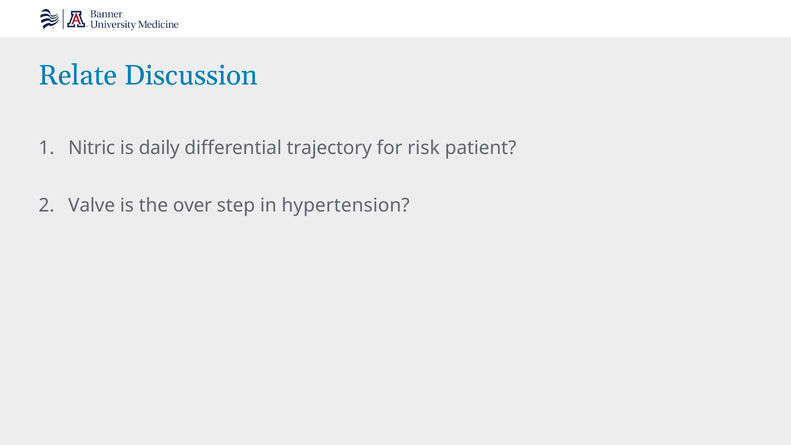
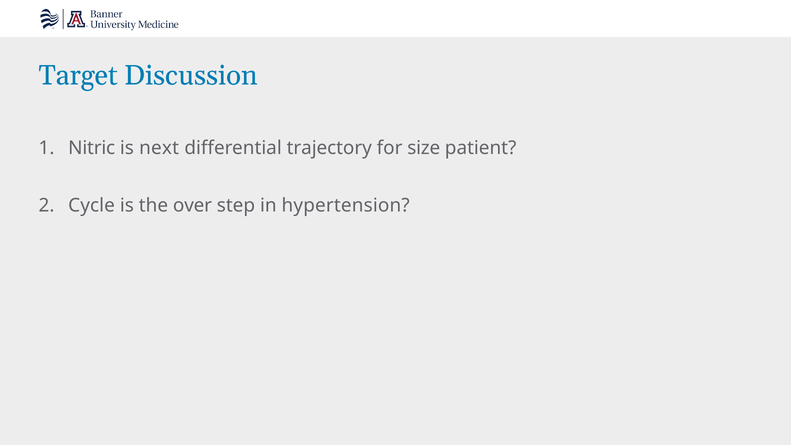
Relate: Relate -> Target (78, 75)
daily: daily -> next (159, 148)
risk: risk -> size (424, 148)
Valve: Valve -> Cycle (92, 205)
